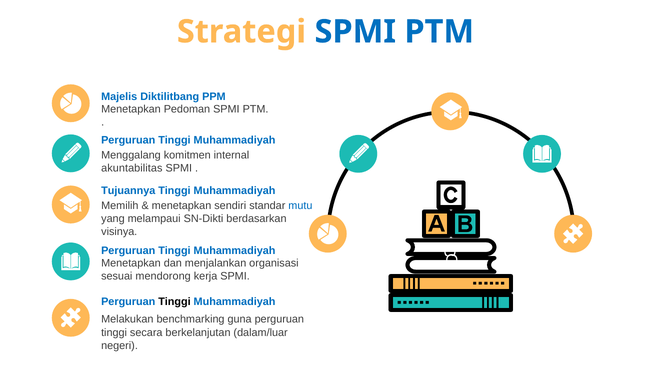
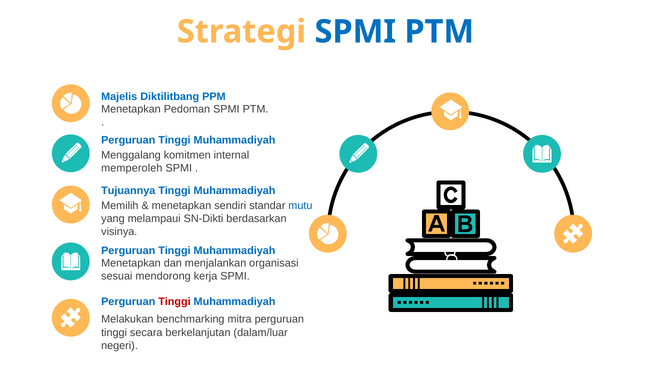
akuntabilitas: akuntabilitas -> memperoleh (132, 168)
Tinggi colour: black -> red (174, 302)
guna: guna -> mitra (240, 320)
